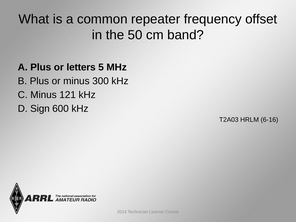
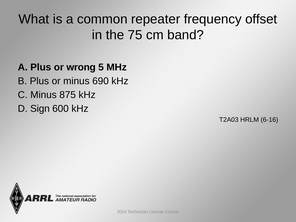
50: 50 -> 75 (135, 35)
letters: letters -> wrong (81, 67)
300: 300 -> 690 (100, 81)
121: 121 -> 875 (68, 95)
